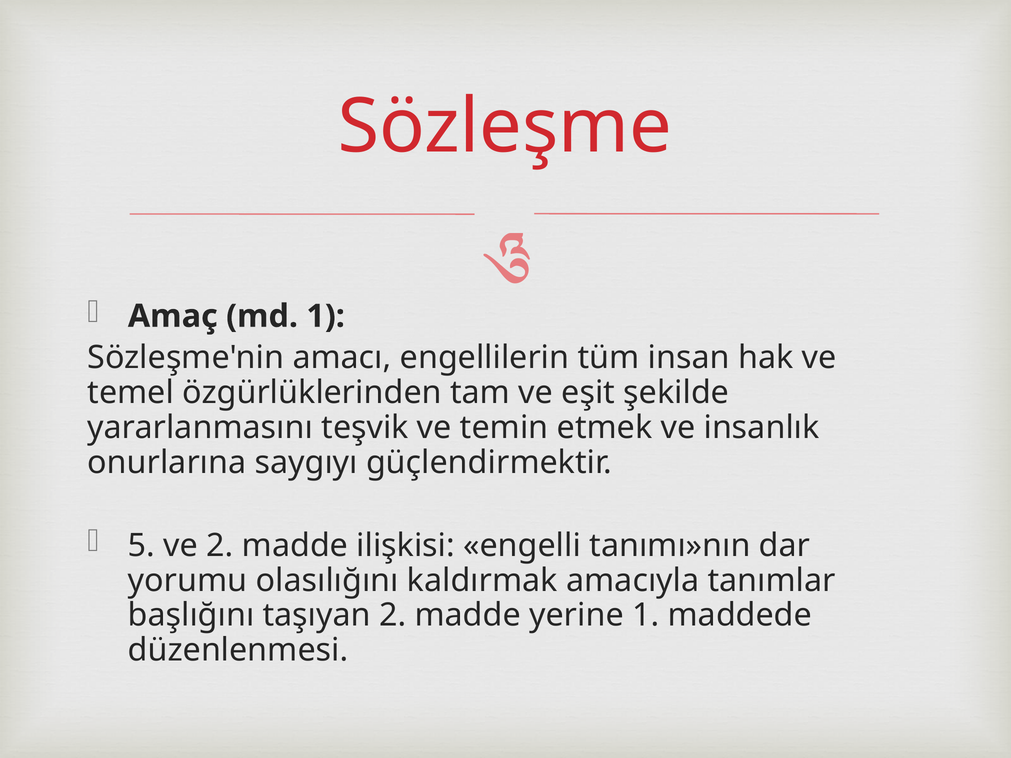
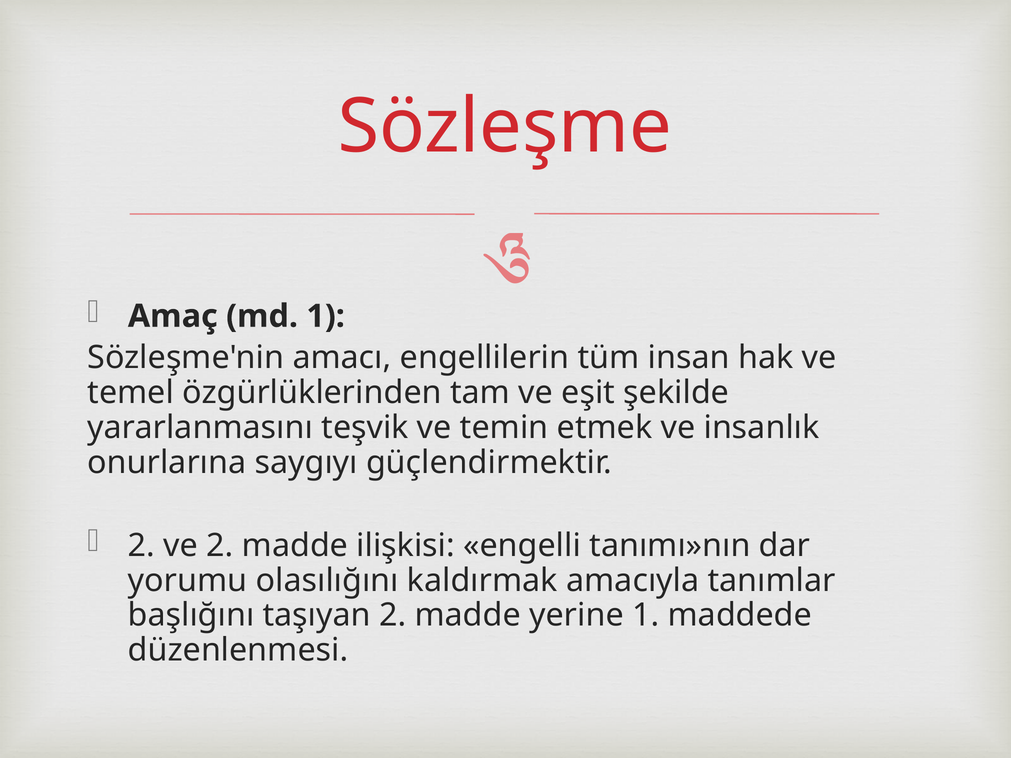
5: 5 -> 2 (141, 546)
